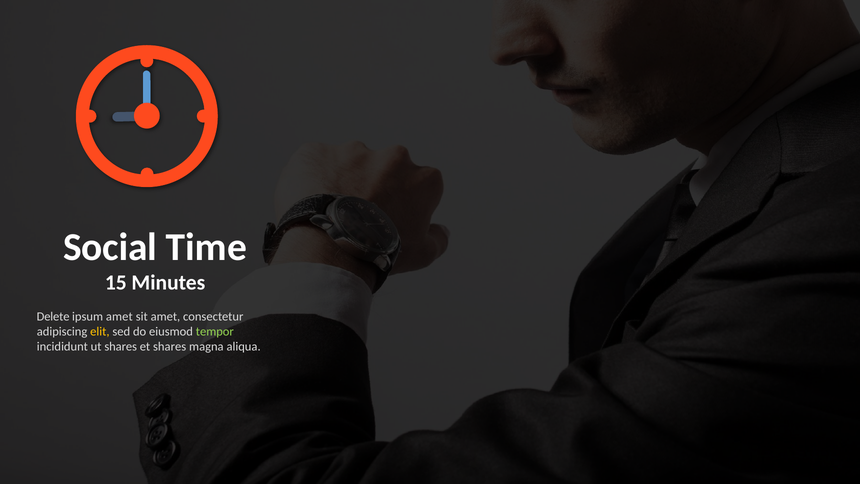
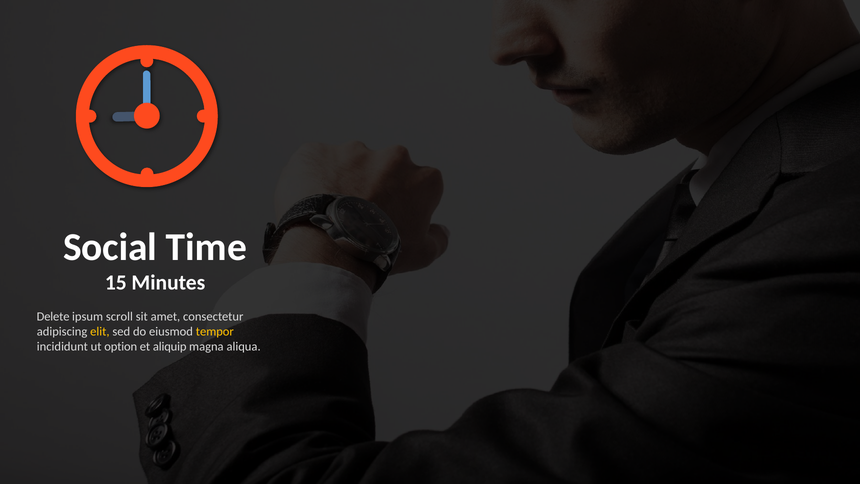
ipsum amet: amet -> scroll (119, 316)
tempor colour: light green -> yellow (215, 331)
ut shares: shares -> option (121, 346)
et shares: shares -> aliquip (170, 346)
